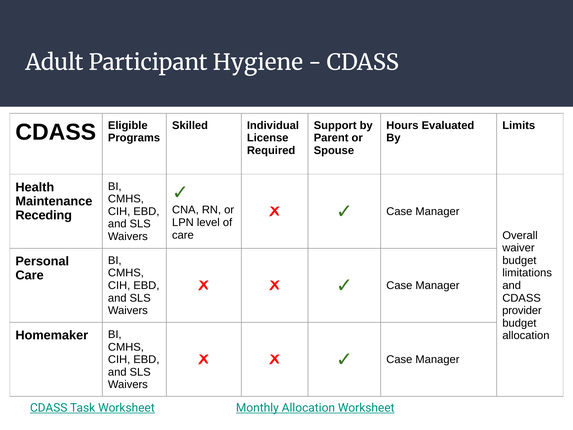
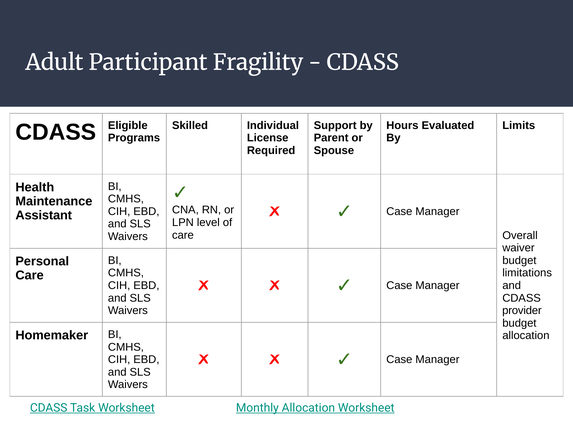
Hygiene: Hygiene -> Fragility (258, 62)
Receding: Receding -> Assistant (44, 215)
